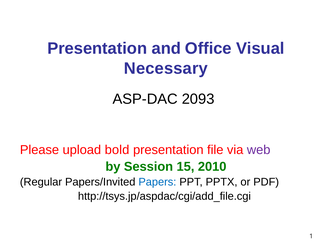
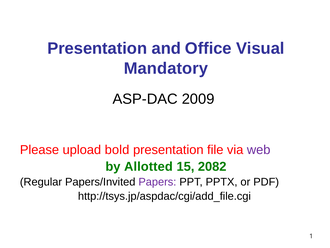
Necessary: Necessary -> Mandatory (166, 68)
2093: 2093 -> 2009 (198, 99)
Session: Session -> Allotted (148, 166)
2010: 2010 -> 2082 (212, 166)
Papers colour: blue -> purple (157, 182)
